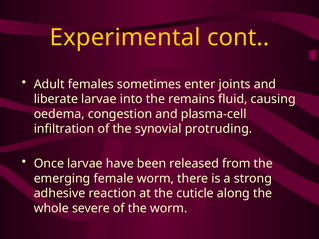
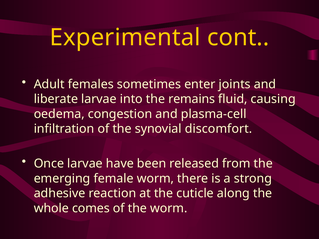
protruding: protruding -> discomfort (219, 129)
severe: severe -> comes (91, 208)
